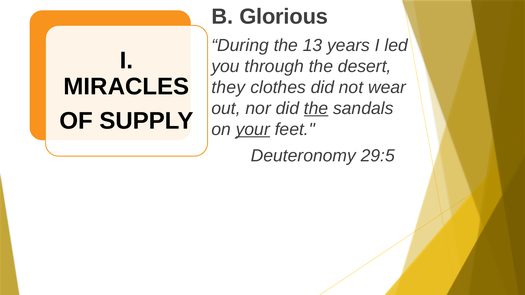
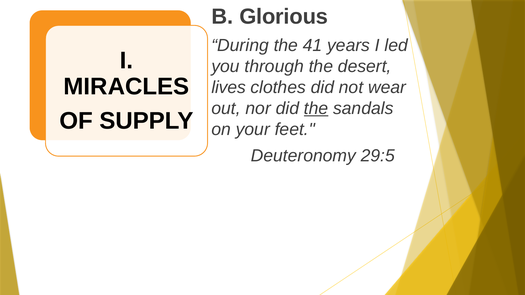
13: 13 -> 41 (313, 45)
they: they -> lives (229, 87)
your underline: present -> none (253, 129)
